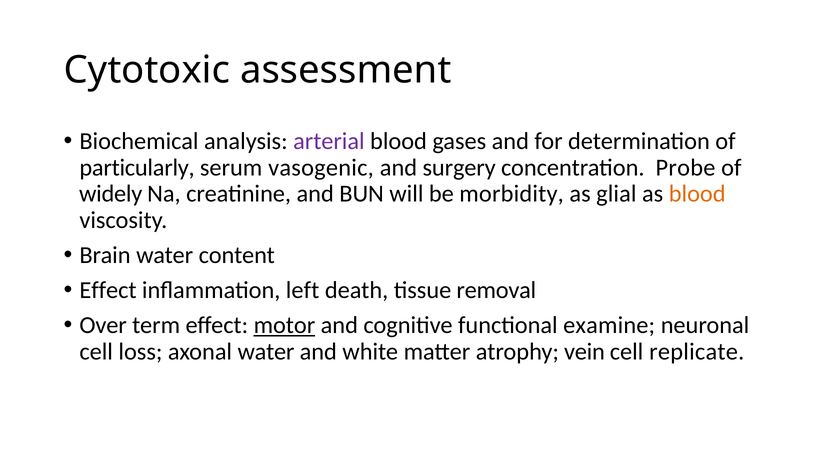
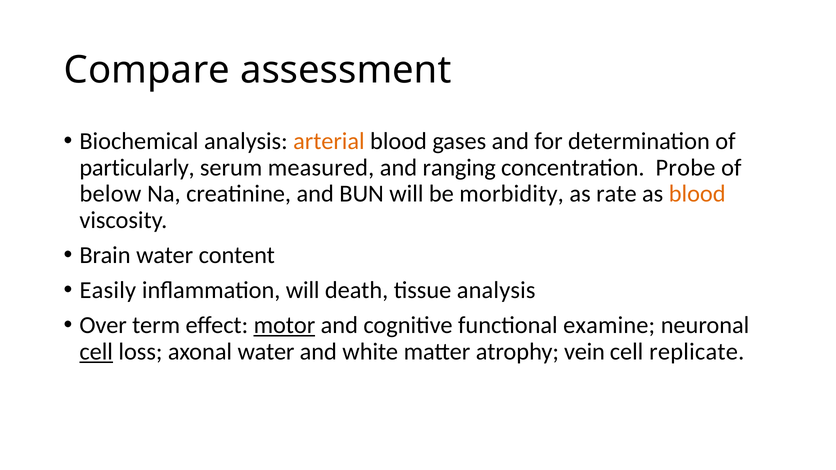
Cytotoxic: Cytotoxic -> Compare (147, 70)
arterial colour: purple -> orange (329, 141)
vasogenic: vasogenic -> measured (321, 168)
surgery: surgery -> ranging (459, 168)
widely: widely -> below (110, 194)
glial: glial -> rate (616, 194)
Effect: Effect -> Easily (108, 290)
inflammation left: left -> will (303, 290)
tissue removal: removal -> analysis (496, 290)
cell underline: none -> present (96, 352)
